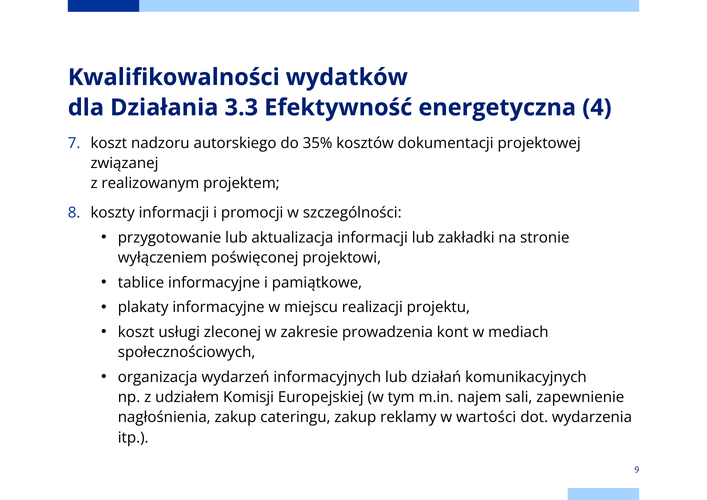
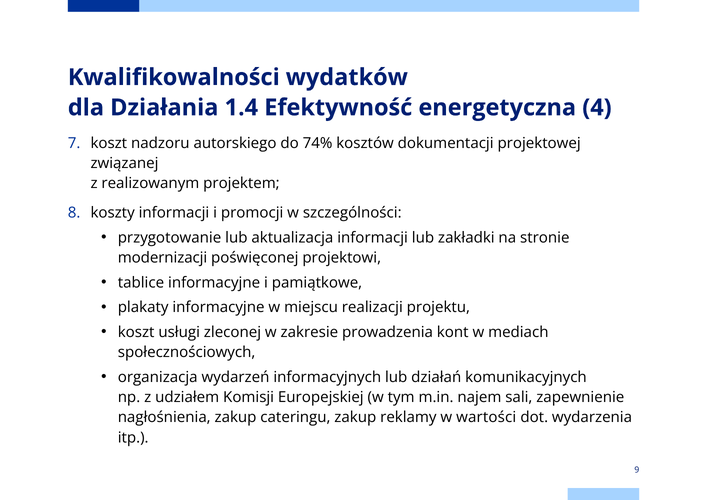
3.3: 3.3 -> 1.4 (241, 108)
35%: 35% -> 74% (318, 143)
wyłączeniem: wyłączeniem -> modernizacji (163, 258)
